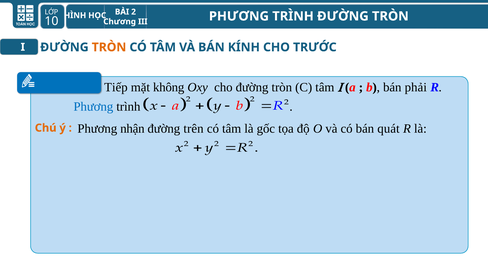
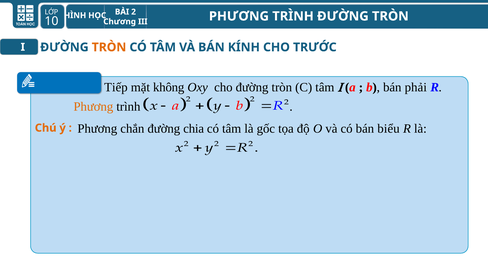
Phương colour: blue -> orange (93, 107)
nhận: nhận -> chắn (132, 129)
trên: trên -> chia (194, 129)
quát: quát -> biểu (388, 129)
